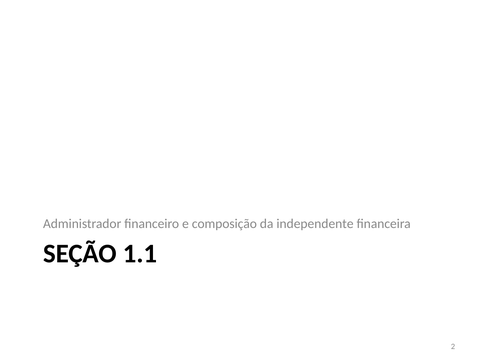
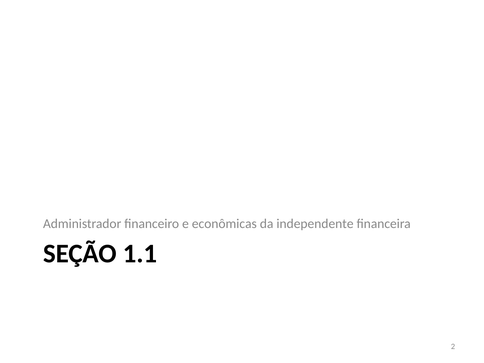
composição: composição -> econômicas (224, 224)
